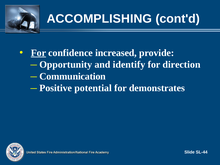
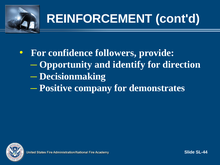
ACCOMPLISHING: ACCOMPLISHING -> REINFORCEMENT (99, 19)
For underline: present -> none (38, 53)
increased: increased -> followers (116, 53)
Communication: Communication -> Decisionmaking (73, 76)
potential: potential -> company (93, 88)
